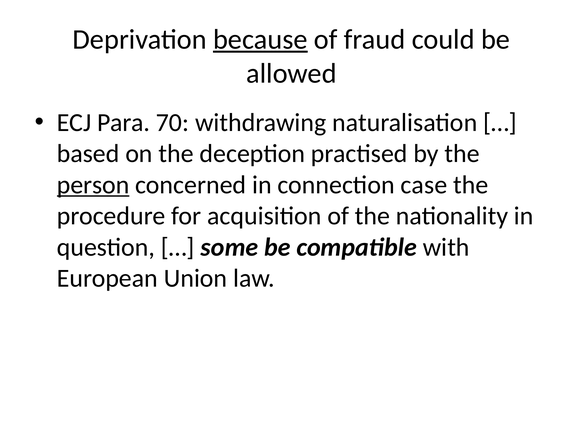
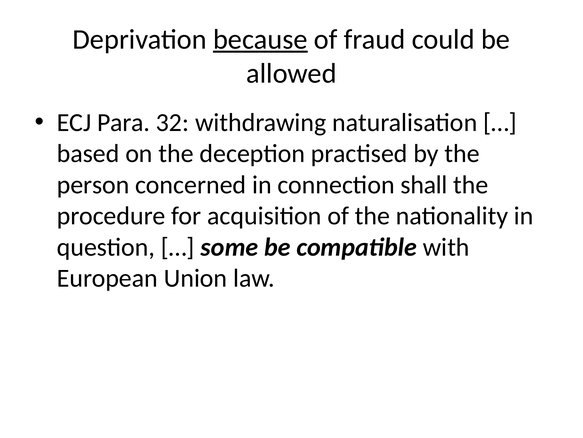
70: 70 -> 32 (172, 122)
person underline: present -> none (93, 185)
case: case -> shall (424, 185)
